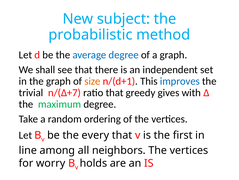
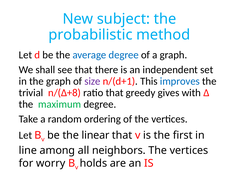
size colour: orange -> purple (92, 81)
n/(Δ+7: n/(Δ+7 -> n/(Δ+8 (64, 92)
every: every -> linear (95, 135)
